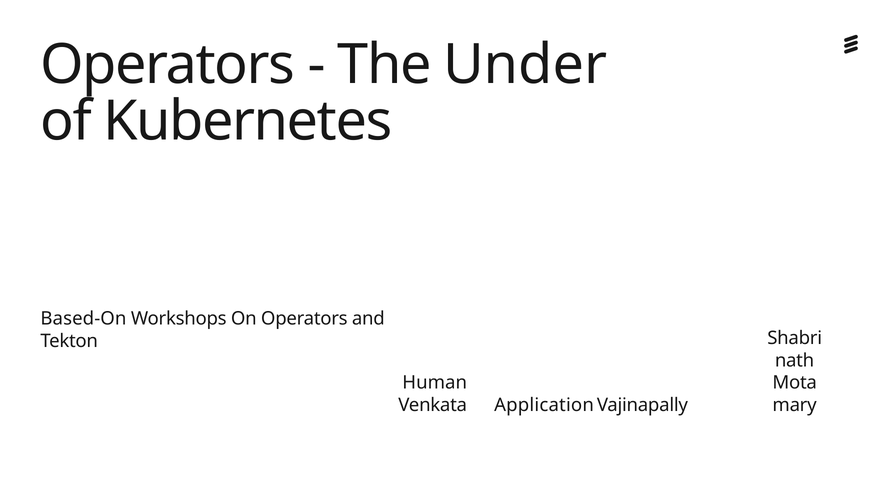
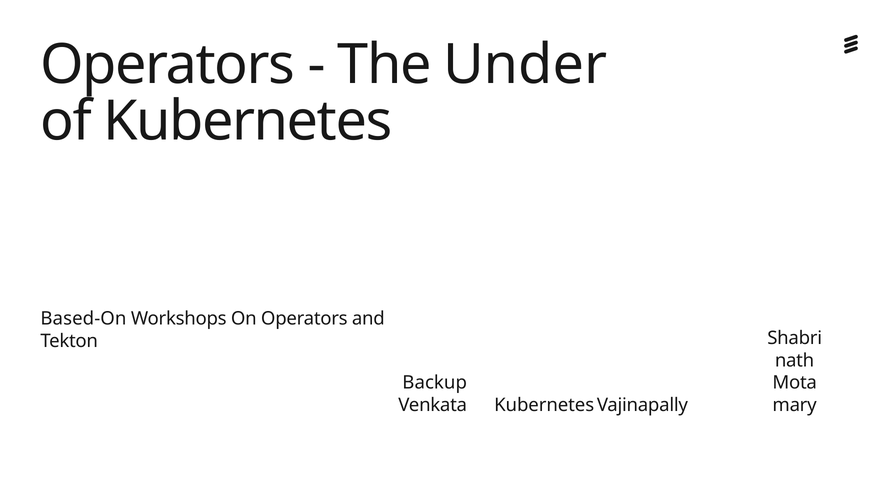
Human: Human -> Backup (435, 383)
Venkata Application: Application -> Kubernetes (544, 405)
